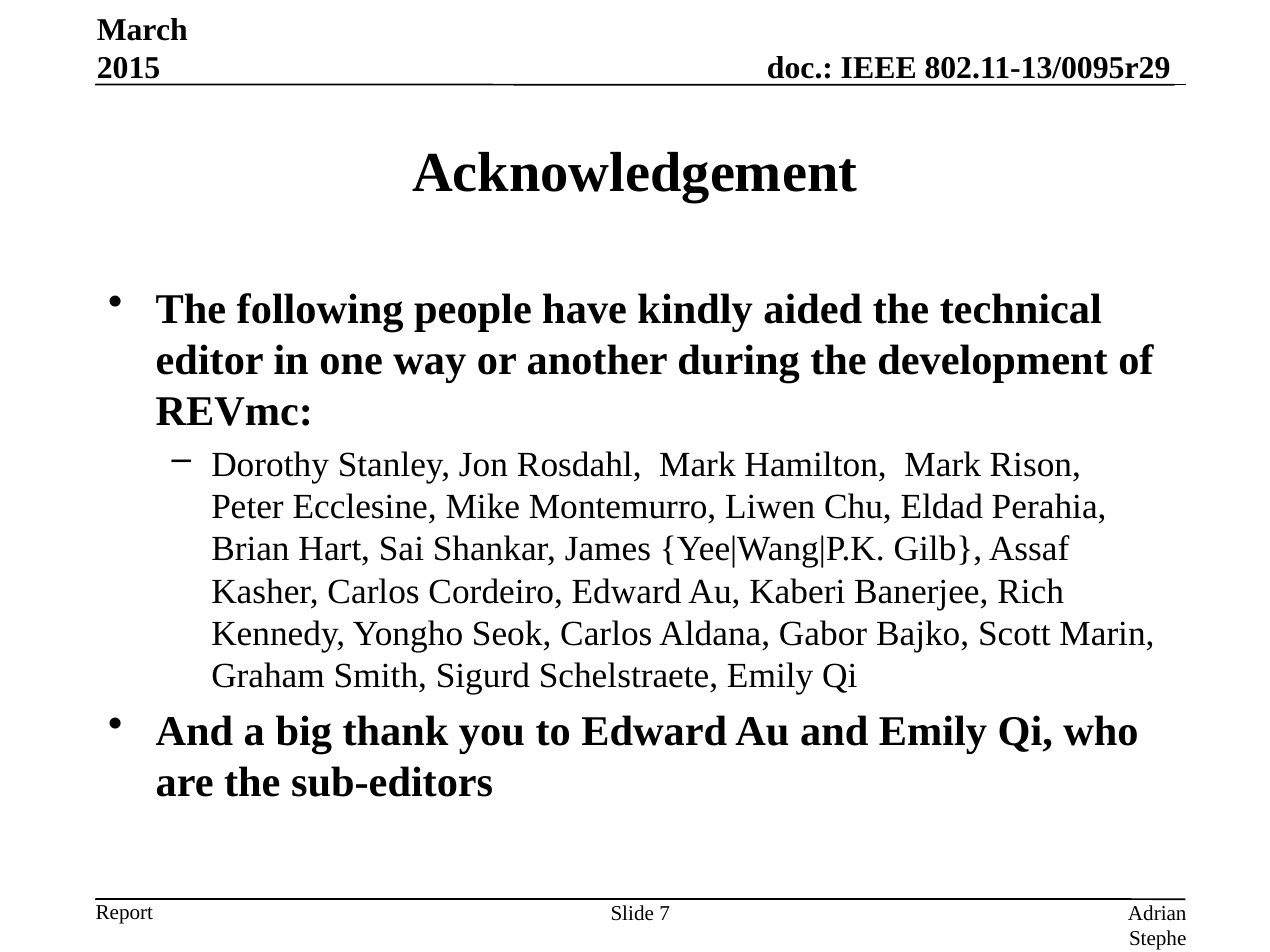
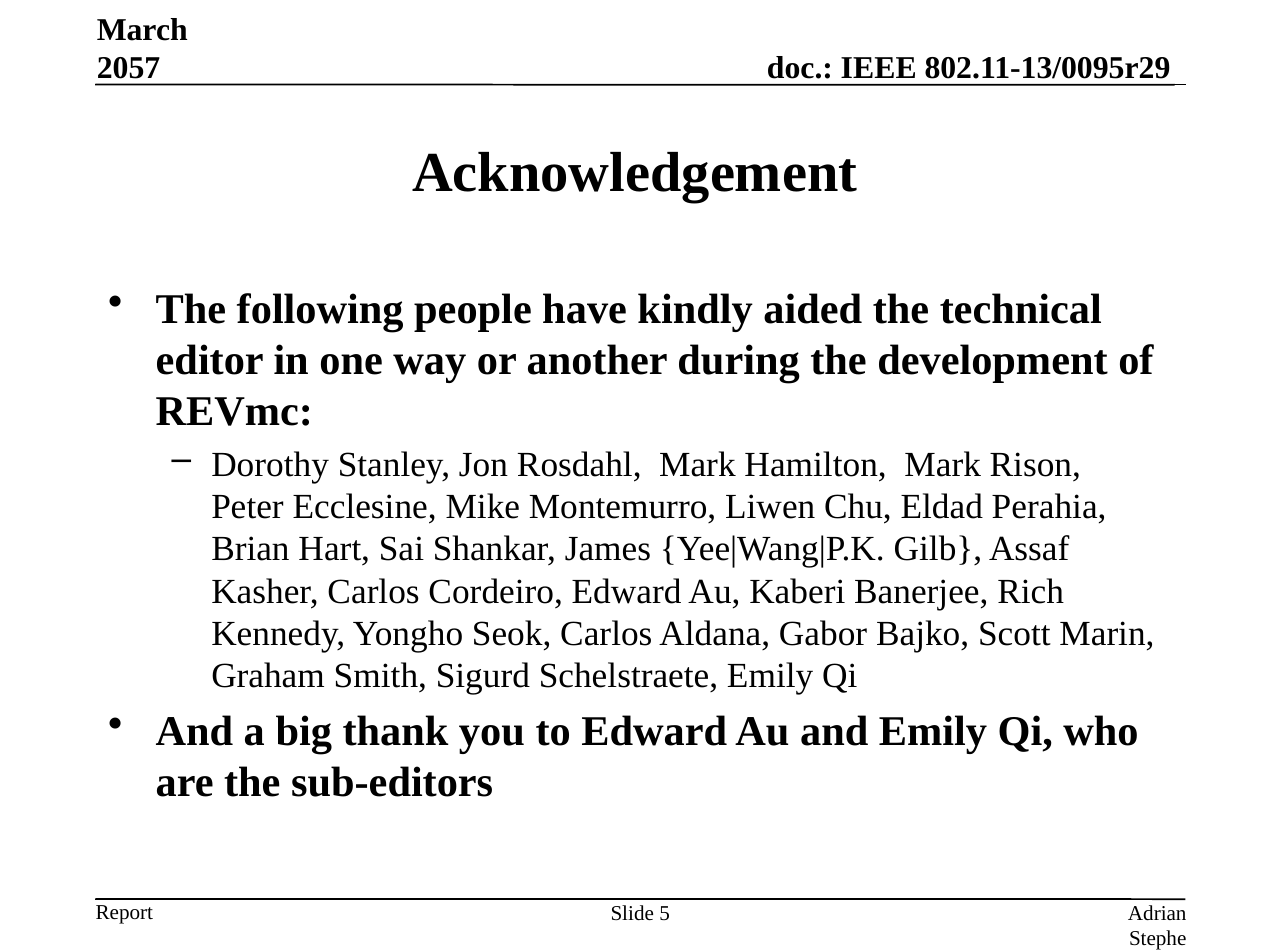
2015: 2015 -> 2057 (129, 68)
7: 7 -> 5 (665, 914)
